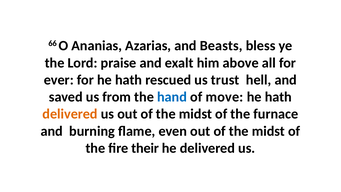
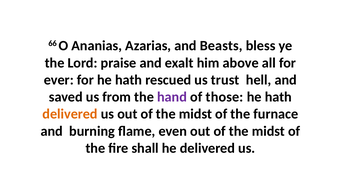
hand colour: blue -> purple (172, 97)
move: move -> those (224, 97)
their: their -> shall (145, 148)
